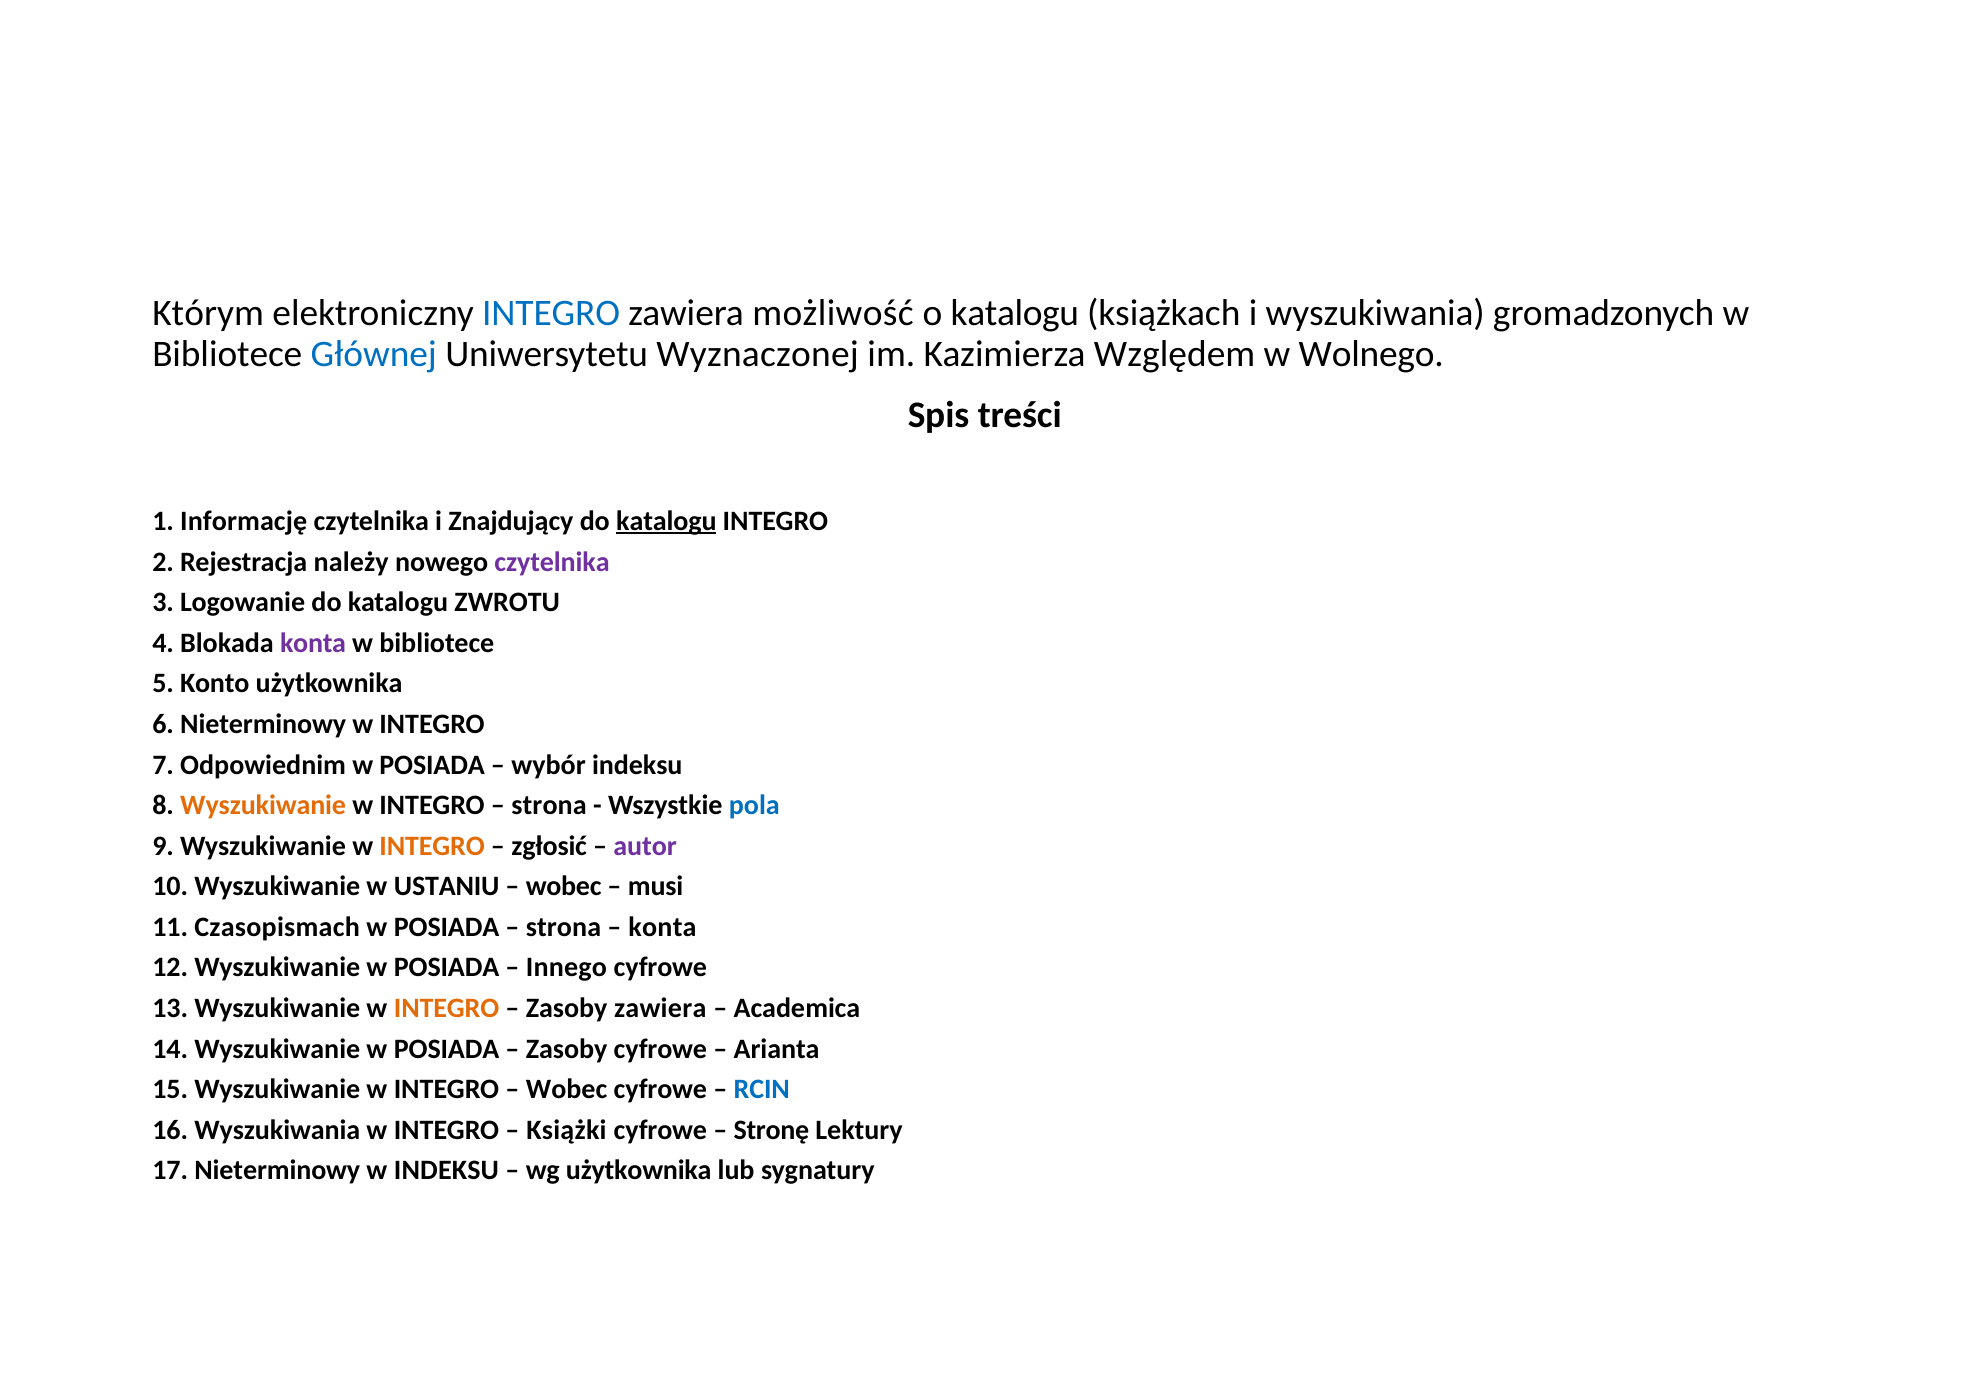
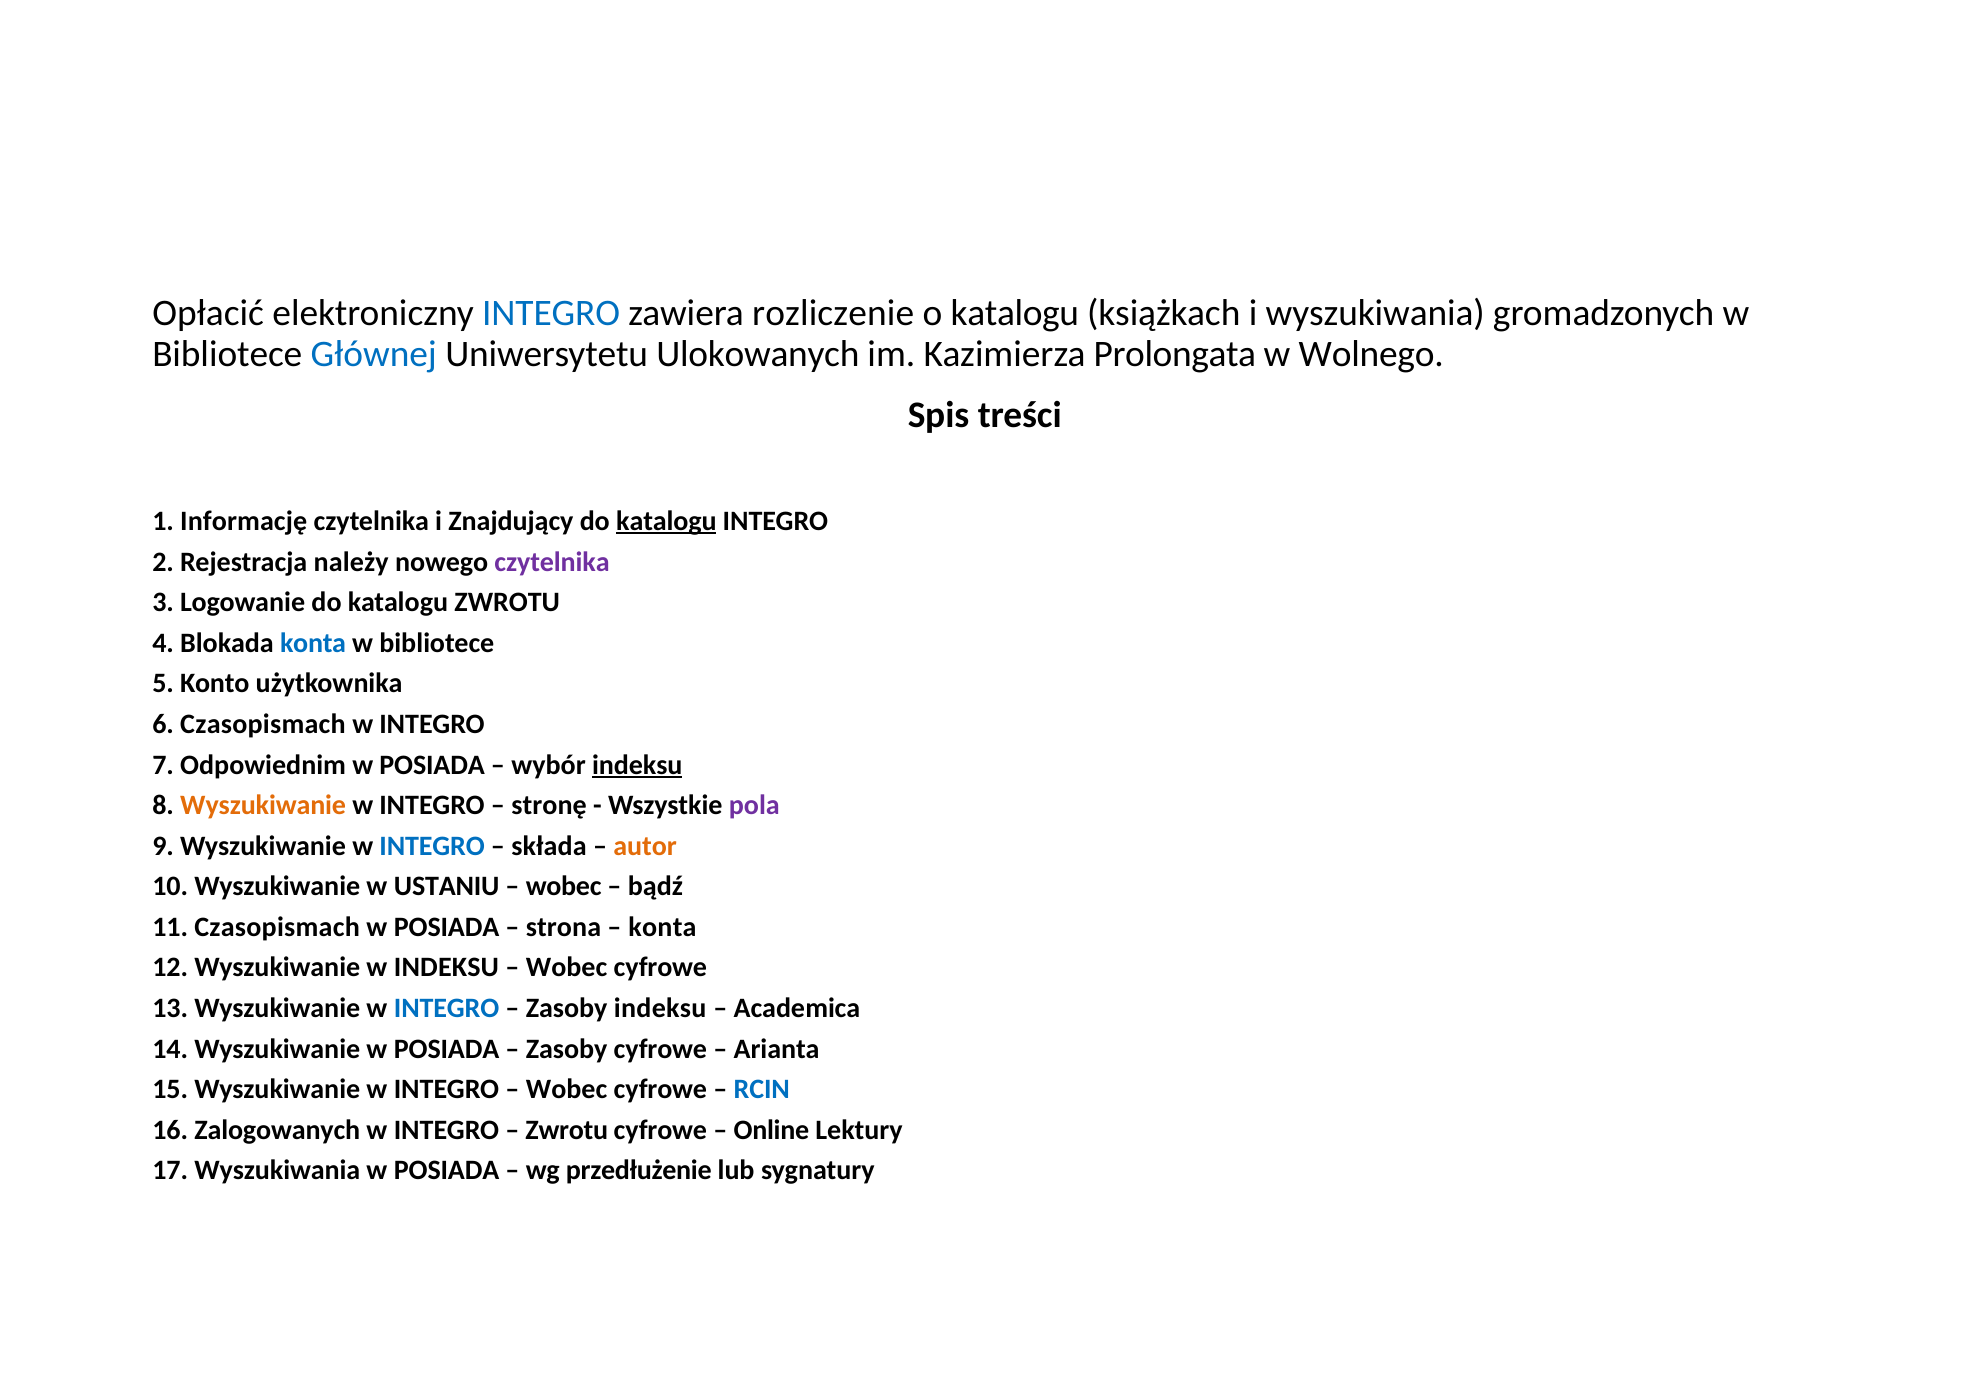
Którym: Którym -> Opłacić (208, 313)
możliwość: możliwość -> rozliczenie (833, 313)
Wyznaczonej: Wyznaczonej -> Ulokowanych (758, 354)
Względem: Względem -> Prolongata (1175, 354)
konta colour: purple -> blue (313, 643)
6 Nieterminowy: Nieterminowy -> Czasopismach (263, 724)
indeksu underline: none -> present (637, 765)
strona: strona -> stronę (549, 805)
pola colour: blue -> purple (754, 805)
INTEGRO colour: orange -> blue (432, 846)
zgłosić: zgłosić -> składa (549, 846)
autor colour: purple -> orange (645, 846)
musi: musi -> bądź (656, 887)
12 Wyszukiwanie w POSIADA: POSIADA -> INDEKSU (446, 968)
Innego: Innego -> Wobec (567, 968)
INTEGRO colour: orange -> blue (447, 1008)
Zasoby zawiera: zawiera -> indeksu (660, 1008)
16 Wyszukiwania: Wyszukiwania -> Zalogowanych (277, 1130)
Książki: Książki -> Zwrotu (567, 1130)
Stronę: Stronę -> Online (771, 1130)
17 Nieterminowy: Nieterminowy -> Wyszukiwania (277, 1171)
INDEKSU: INDEKSU -> POSIADA (447, 1171)
wg użytkownika: użytkownika -> przedłużenie (639, 1171)
